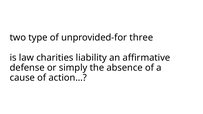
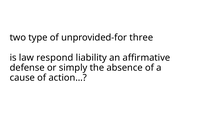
charities: charities -> respond (55, 58)
